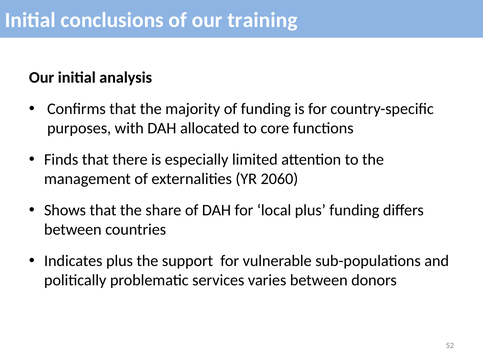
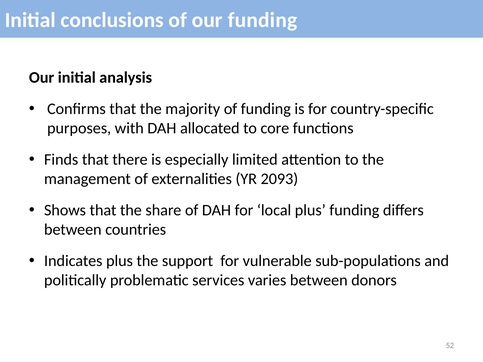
our training: training -> funding (262, 20)
2060: 2060 -> 2093 (279, 179)
